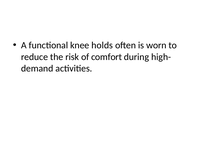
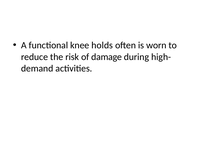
comfort: comfort -> damage (107, 57)
